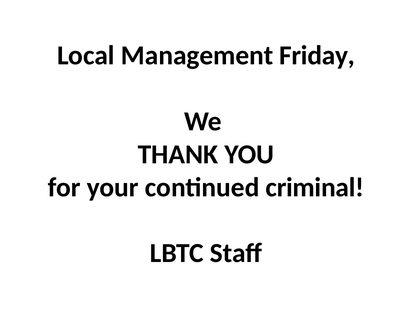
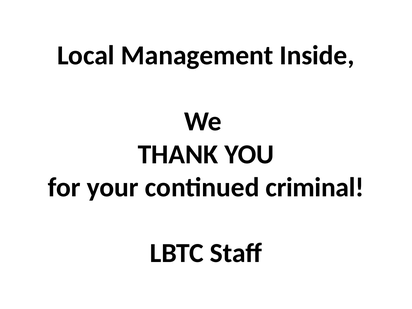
Friday: Friday -> Inside (317, 55)
